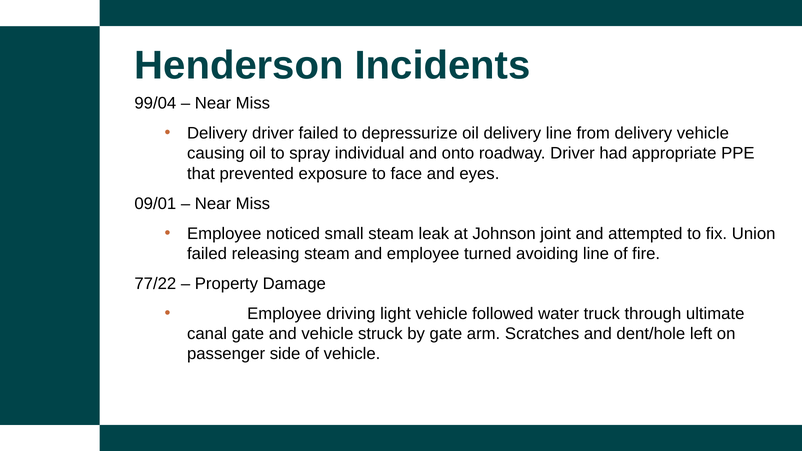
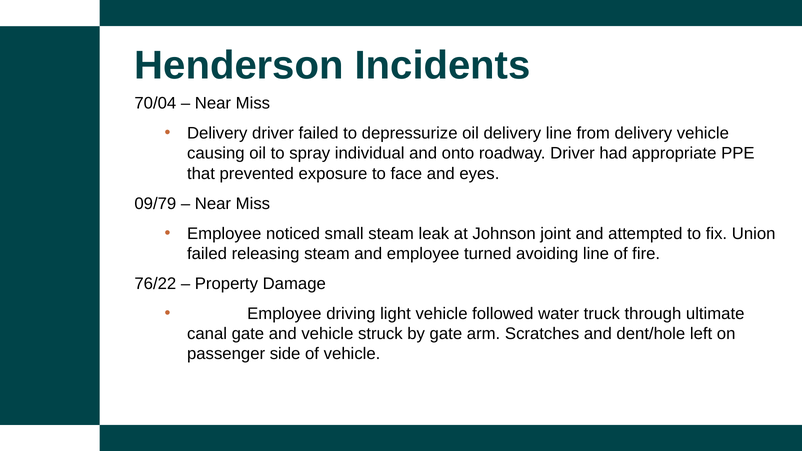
99/04: 99/04 -> 70/04 (155, 103)
09/01: 09/01 -> 09/79 (155, 204)
77/22: 77/22 -> 76/22 (155, 284)
